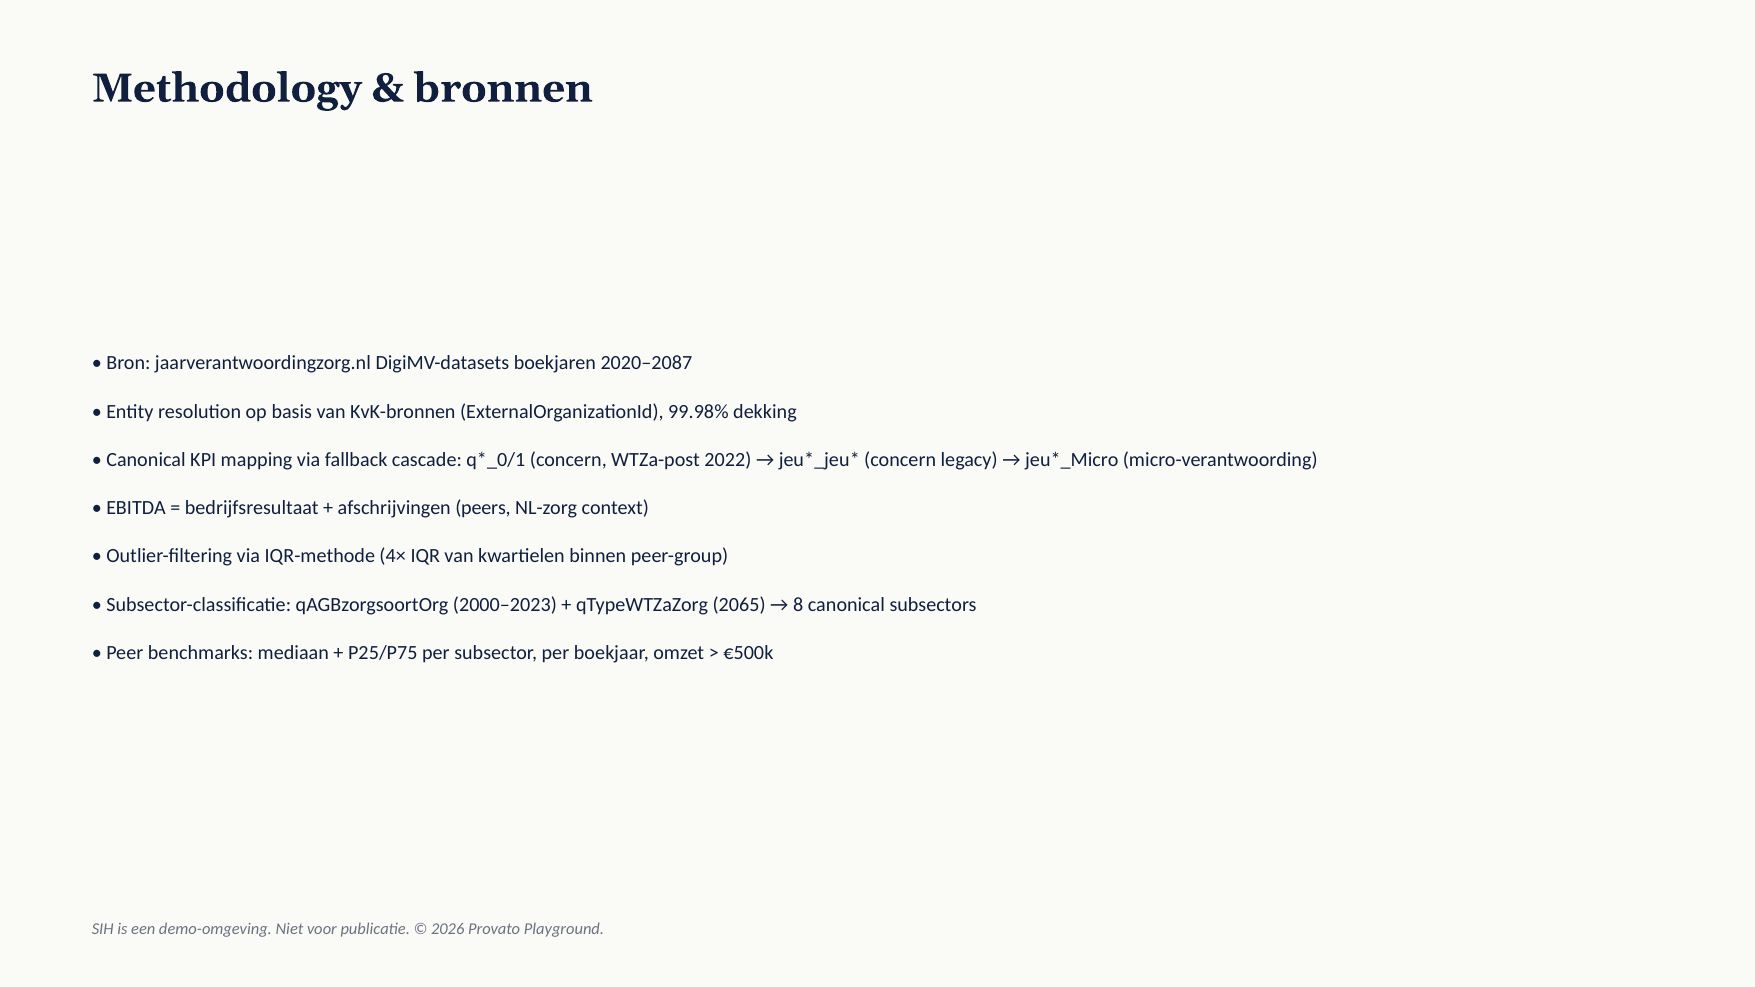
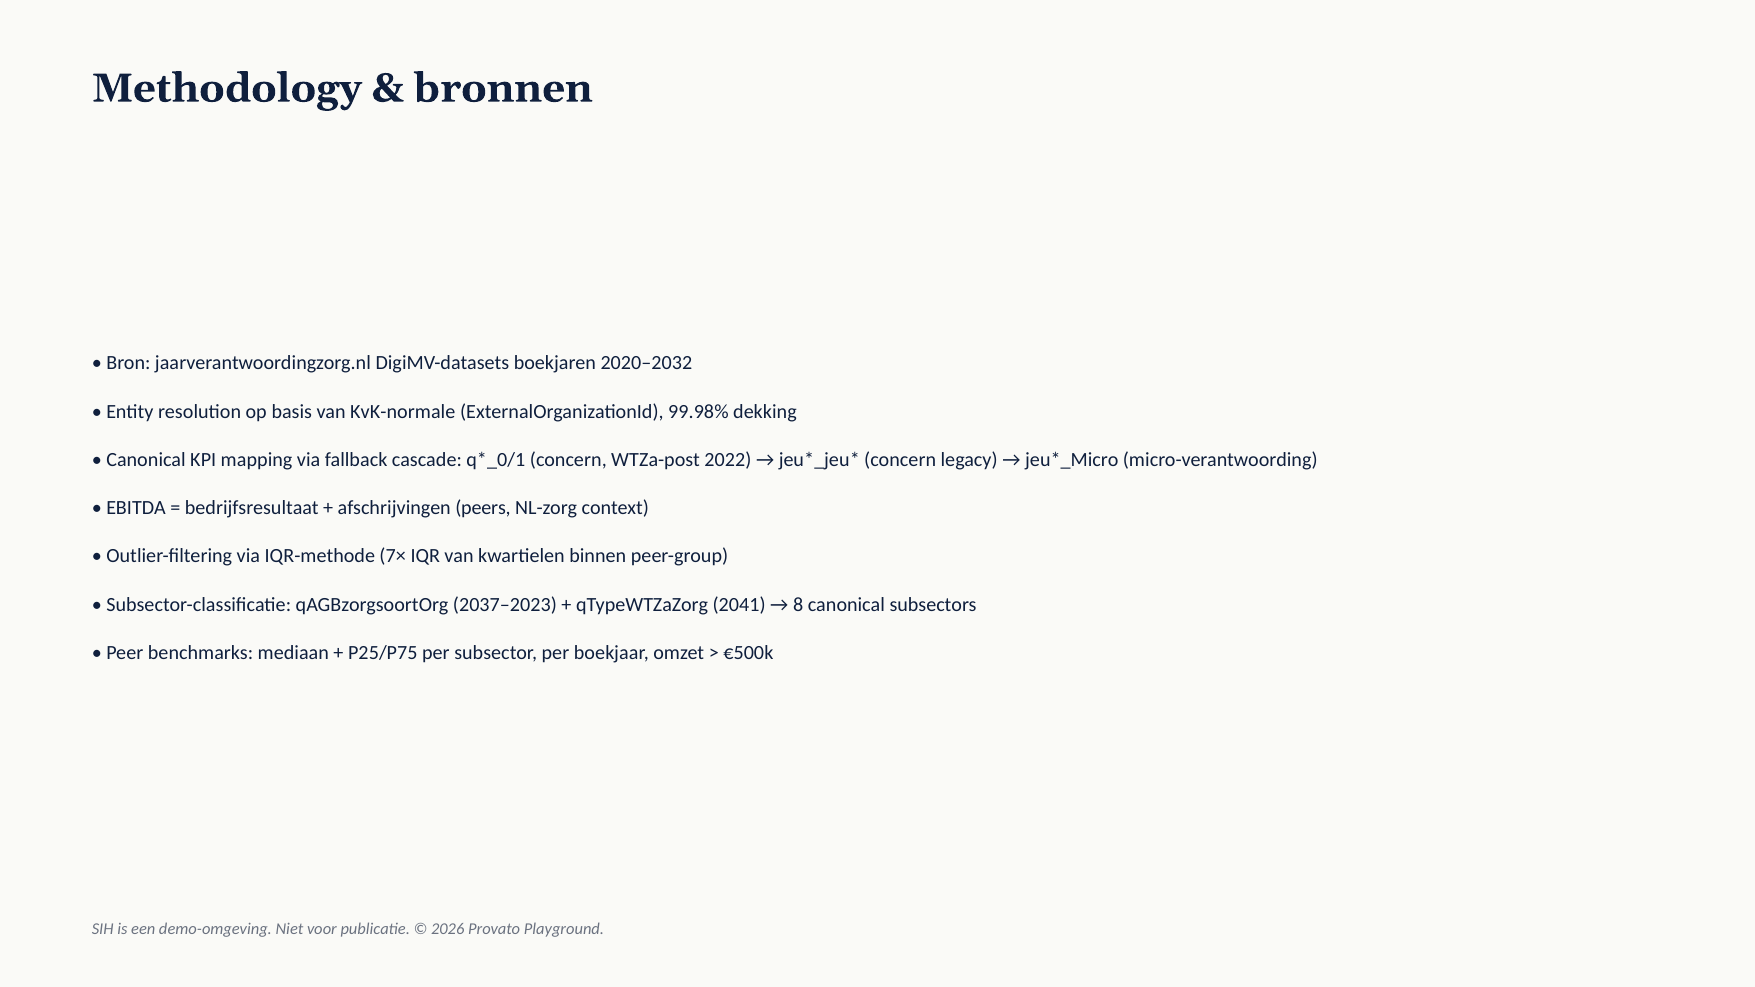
2020–2087: 2020–2087 -> 2020–2032 (646, 363)
KvK-bronnen: KvK-bronnen -> KvK-normale (403, 412)
4×: 4× -> 7× (393, 556)
2000–2023: 2000–2023 -> 2037–2023 (505, 605)
2065: 2065 -> 2041 (739, 605)
